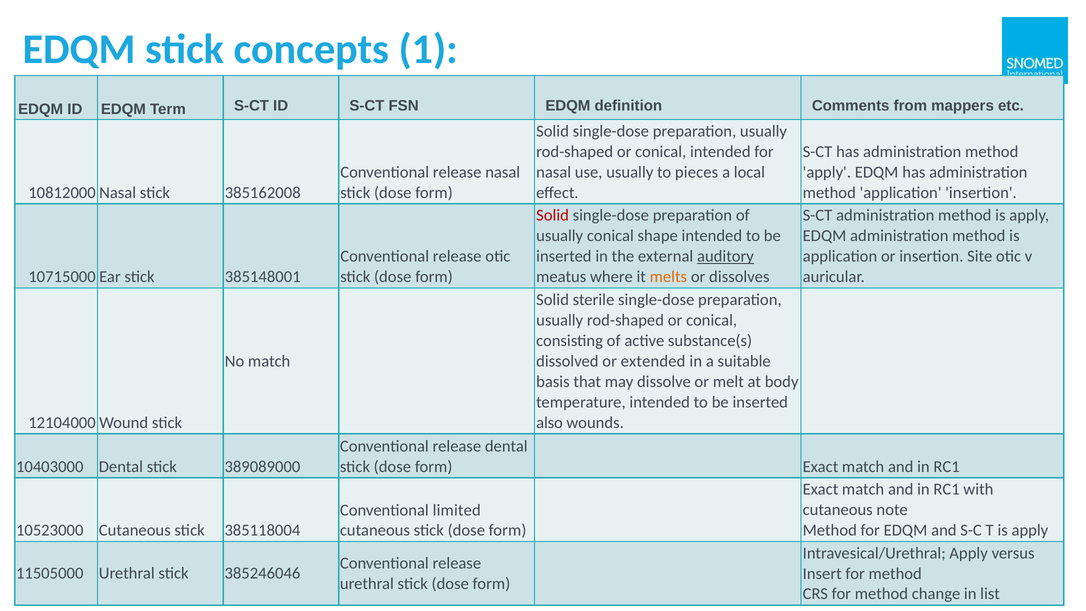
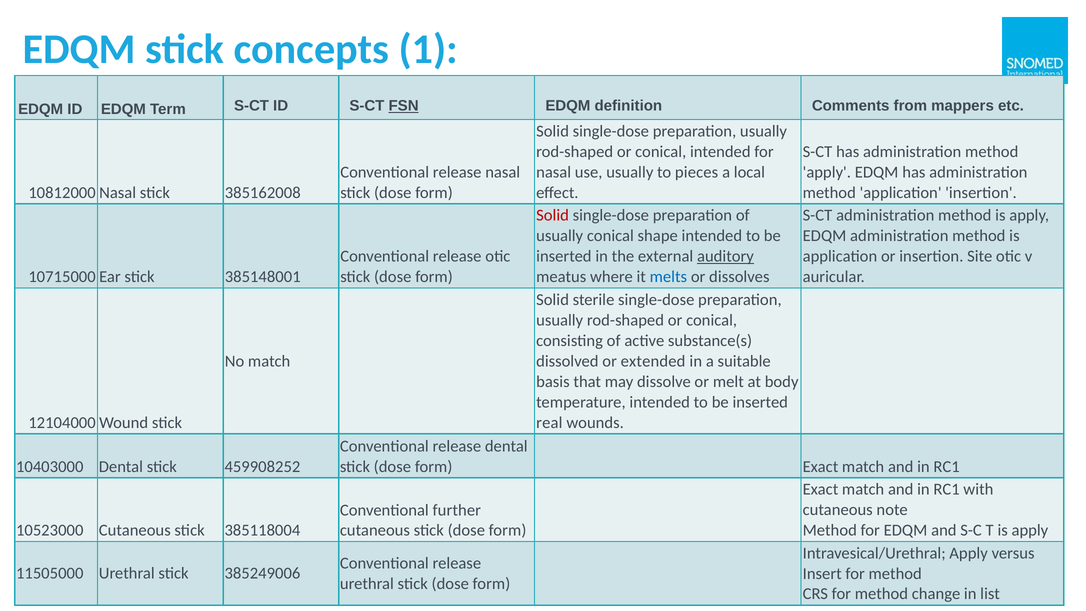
FSN underline: none -> present (404, 106)
melts colour: orange -> blue (668, 277)
also: also -> real (549, 422)
389089000: 389089000 -> 459908252 (262, 467)
limited: limited -> further (457, 510)
385246046: 385246046 -> 385249006 (262, 573)
